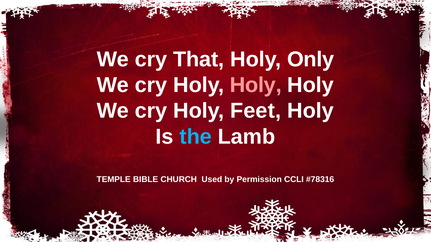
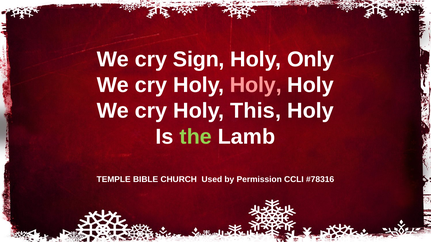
That: That -> Sign (199, 59)
Feet: Feet -> This (256, 111)
the colour: light blue -> light green (196, 137)
